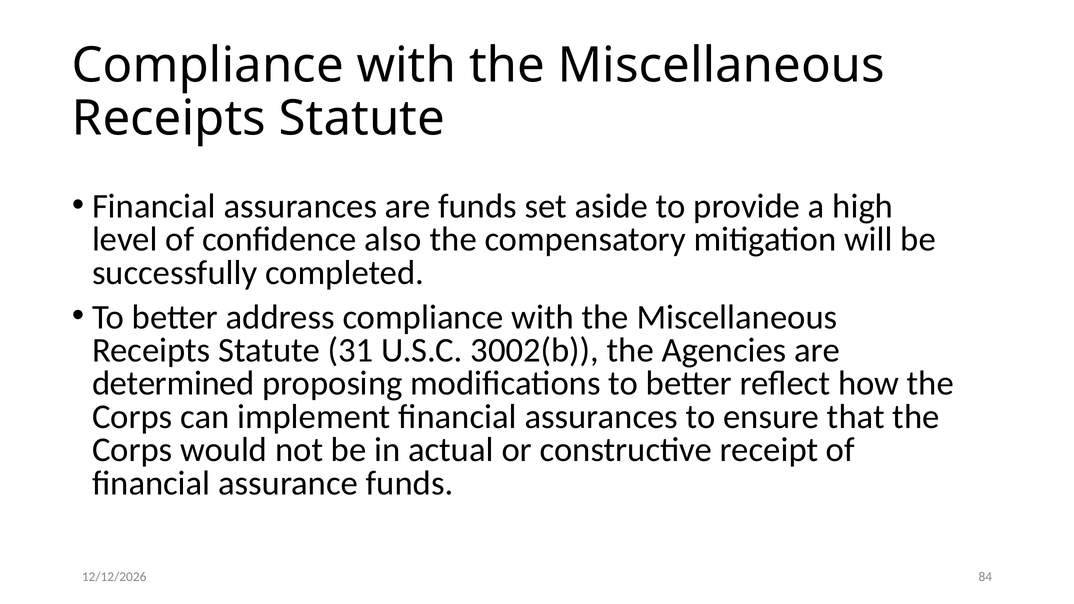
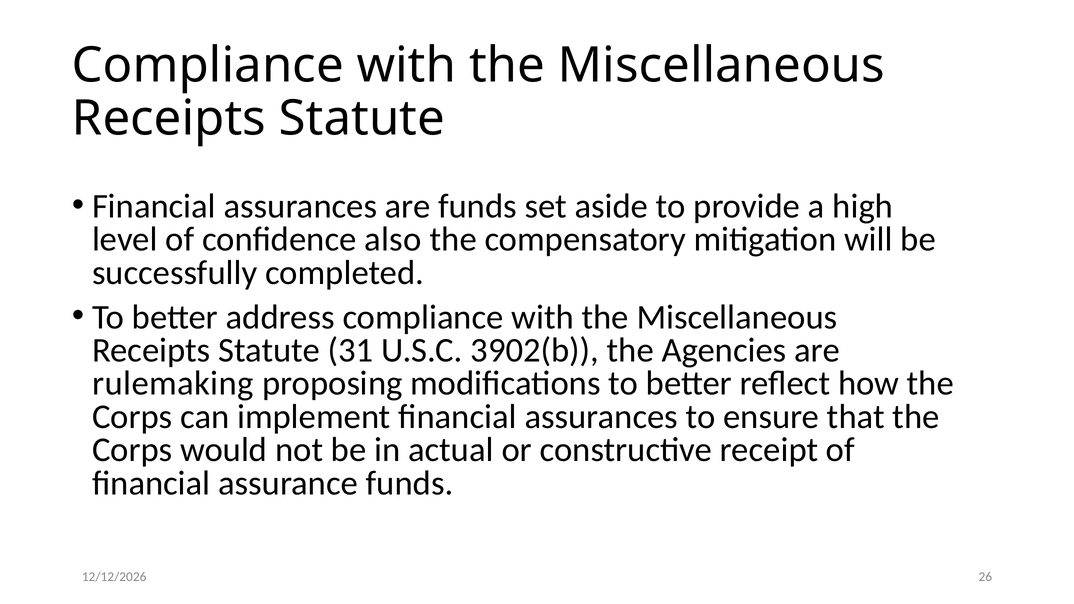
3002(b: 3002(b -> 3902(b (535, 350)
determined: determined -> rulemaking (173, 384)
84: 84 -> 26 (985, 577)
